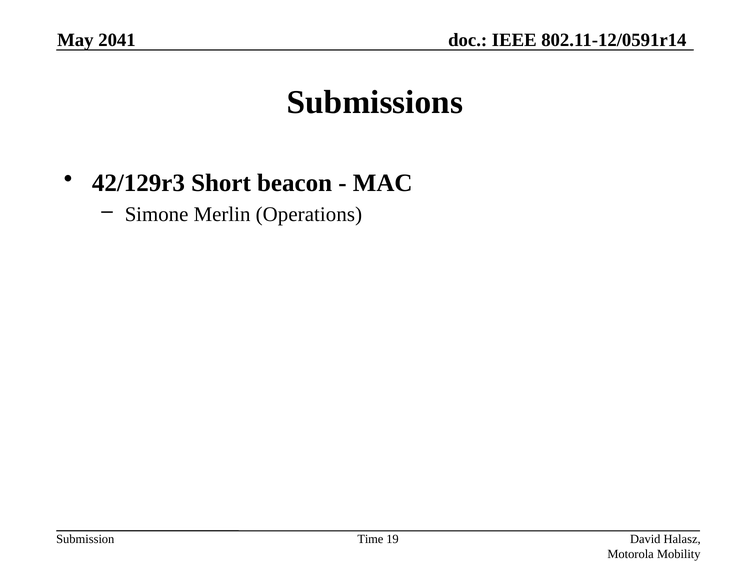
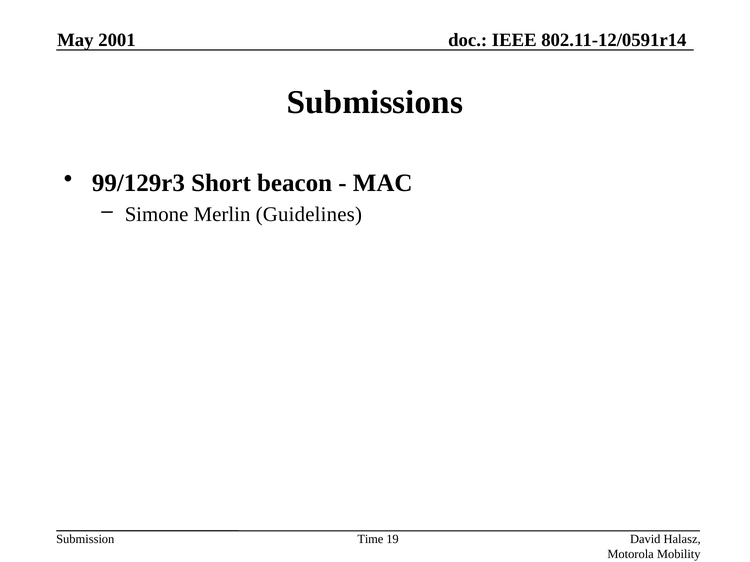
2041: 2041 -> 2001 (117, 40)
42/129r3: 42/129r3 -> 99/129r3 (138, 183)
Operations: Operations -> Guidelines (309, 214)
